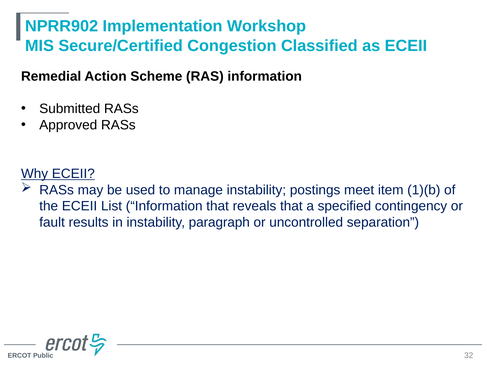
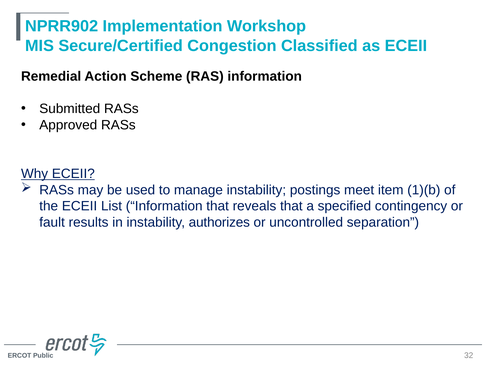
paragraph: paragraph -> authorizes (219, 223)
